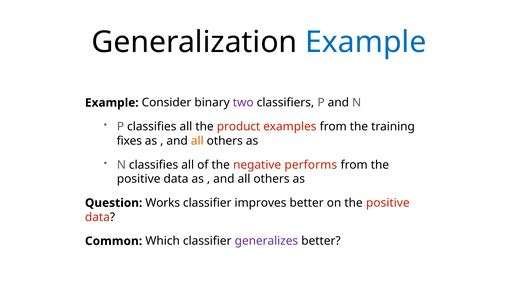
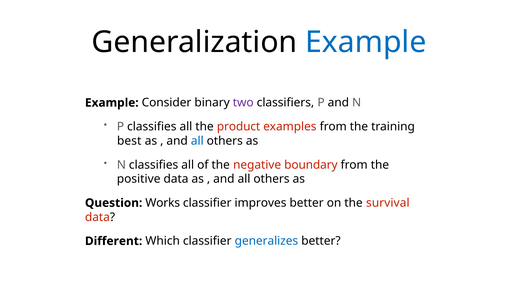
fixes: fixes -> best (129, 141)
all colour: orange -> blue (197, 141)
performs: performs -> boundary (311, 165)
on the positive: positive -> survival (388, 203)
Common: Common -> Different (114, 241)
generalizes colour: purple -> blue (266, 241)
